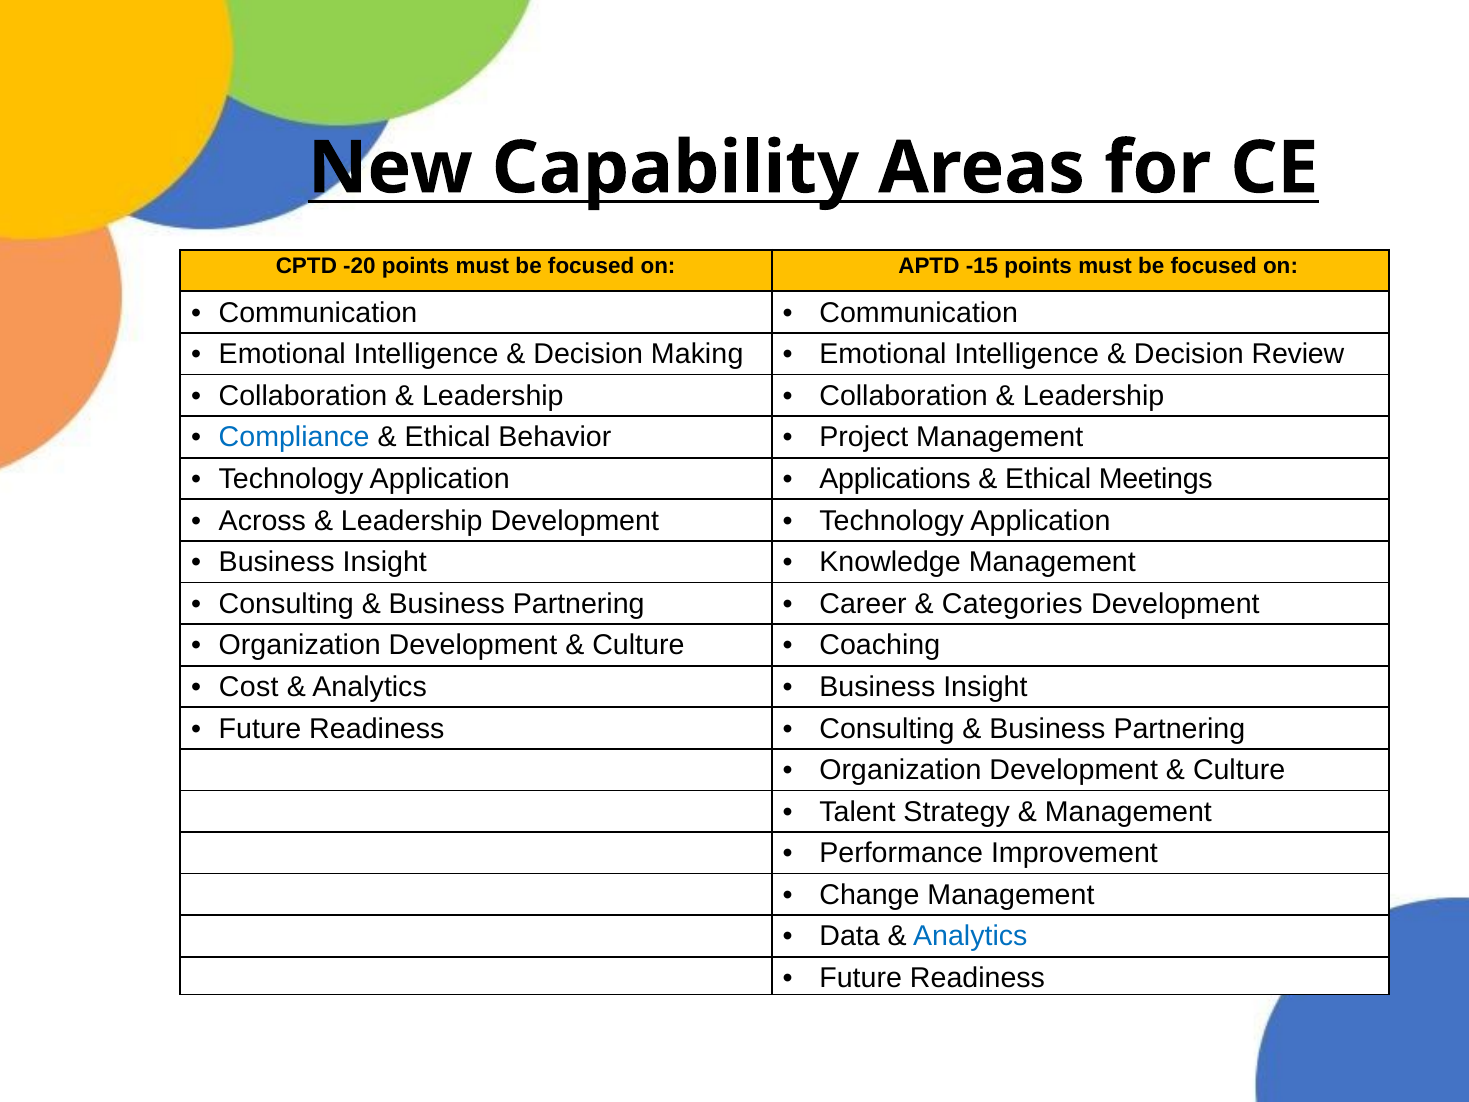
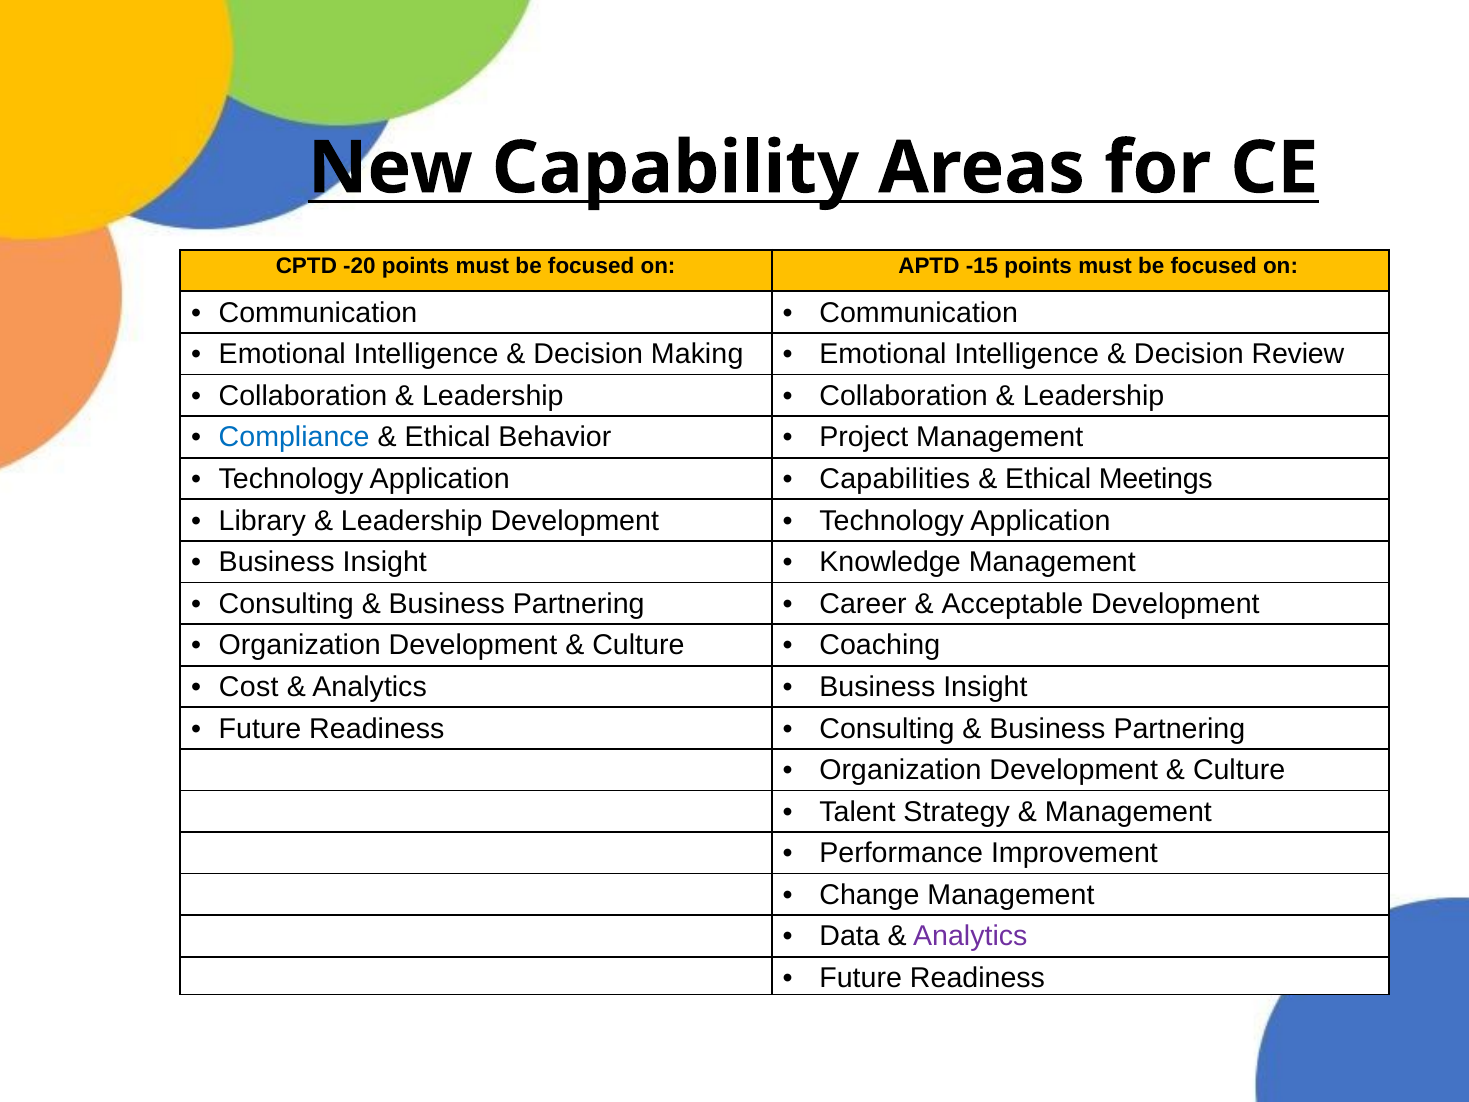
Applications: Applications -> Capabilities (895, 479)
Across: Across -> Library (262, 521)
Categories: Categories -> Acceptable (1012, 604)
Analytics colour: blue -> purple (970, 936)
